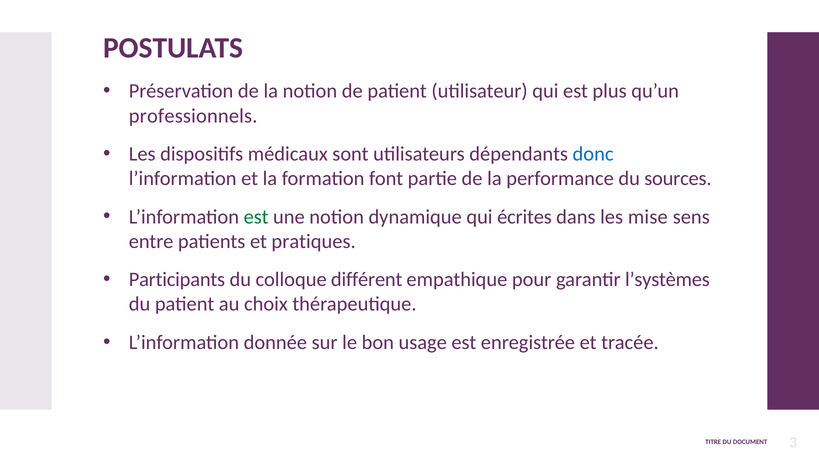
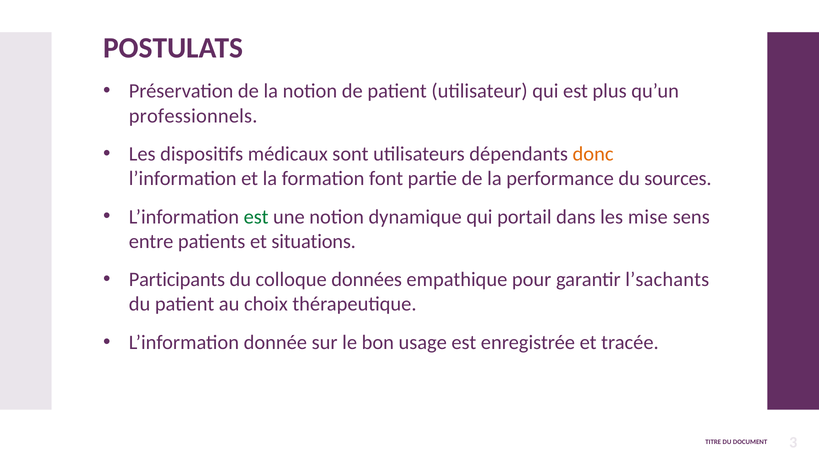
donc colour: blue -> orange (593, 154)
écrites: écrites -> portail (524, 217)
pratiques: pratiques -> situations (314, 241)
différent: différent -> données (367, 279)
l’systèmes: l’systèmes -> l’sachants (667, 279)
